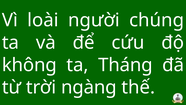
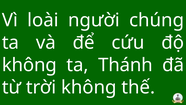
Tháng: Tháng -> Thánh (125, 65)
trời ngàng: ngàng -> không (89, 87)
